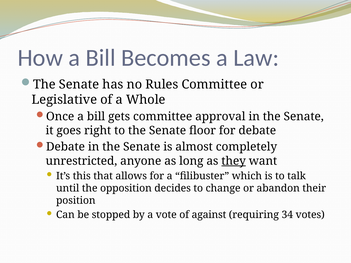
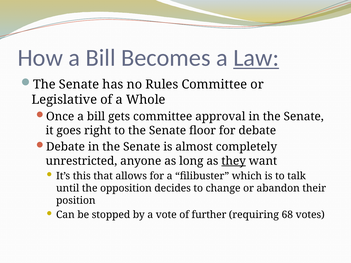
Law underline: none -> present (256, 58)
against: against -> further (209, 215)
34: 34 -> 68 (287, 215)
